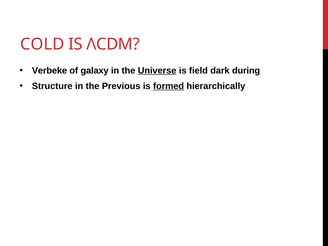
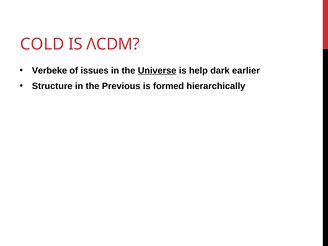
galaxy: galaxy -> issues (95, 71)
field: field -> help (198, 71)
during: during -> earlier (246, 71)
formed underline: present -> none (169, 86)
